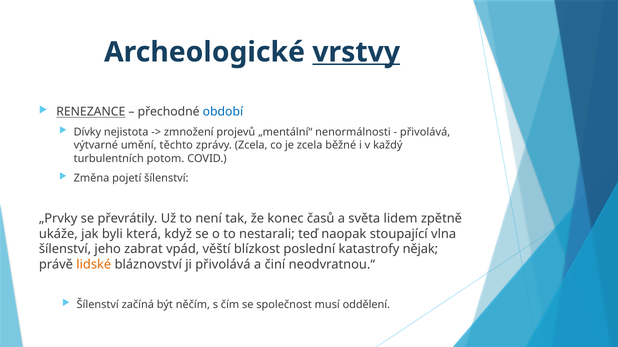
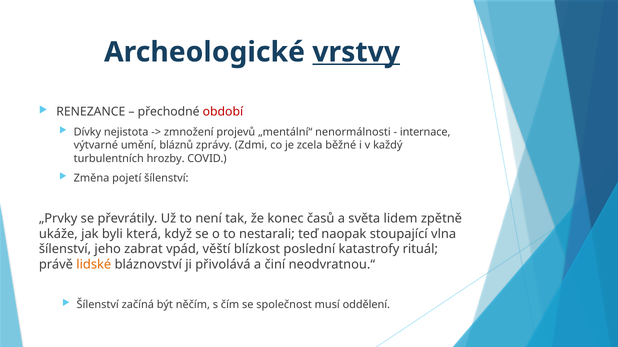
RENEZANCE underline: present -> none (91, 112)
období colour: blue -> red (223, 112)
přivolává: přivolává -> internace (425, 132)
těchto: těchto -> bláznů (176, 146)
zprávy Zcela: Zcela -> Zdmi (251, 146)
potom: potom -> hrozby (166, 159)
nějak: nějak -> rituál (420, 250)
